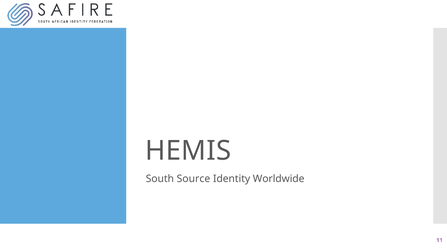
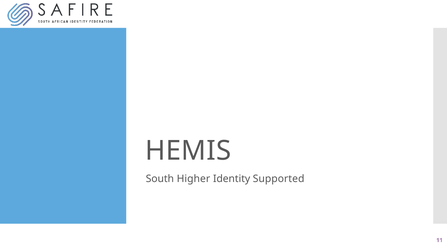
Source: Source -> Higher (193, 178)
Worldwide: Worldwide -> Supported (279, 178)
